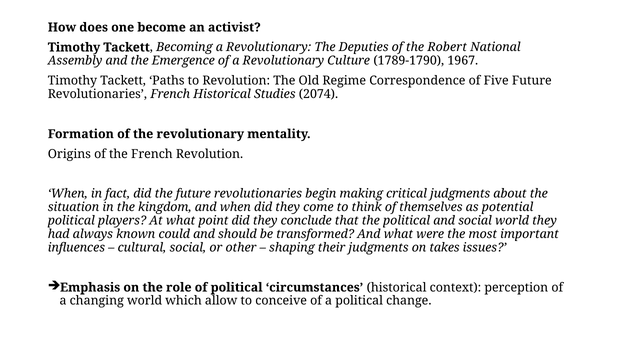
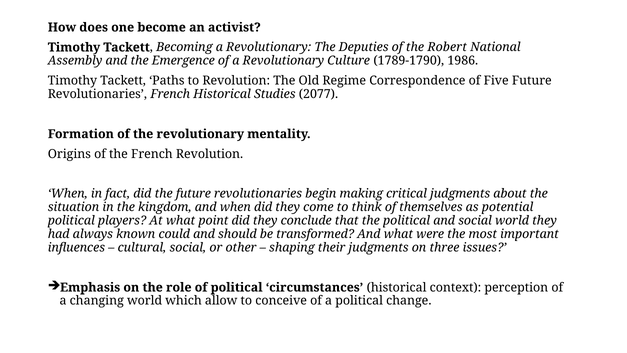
1967: 1967 -> 1986 (463, 61)
2074: 2074 -> 2077 (318, 94)
takes: takes -> three (444, 247)
